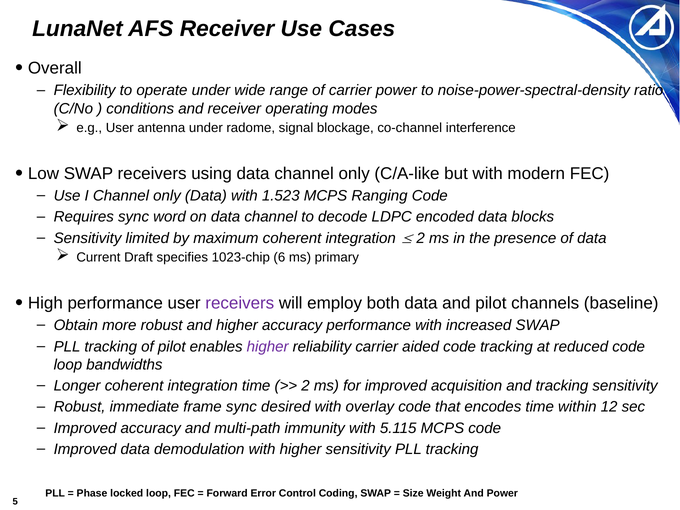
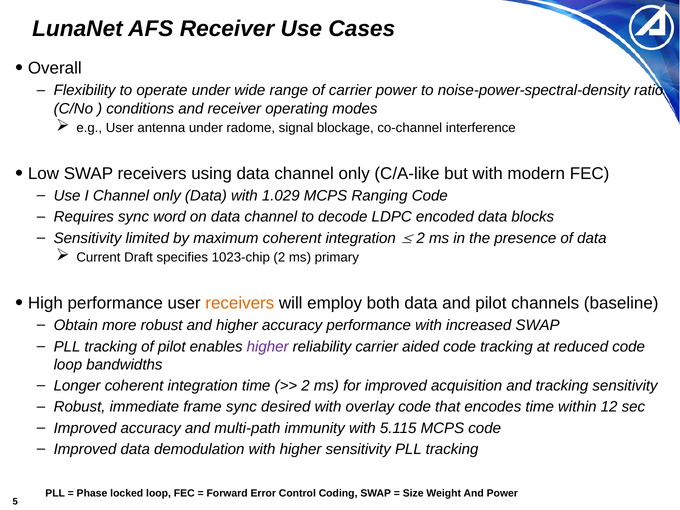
1.523: 1.523 -> 1.029 (281, 196)
1023-chip 6: 6 -> 2 (279, 258)
receivers colour: purple -> orange (240, 303)
